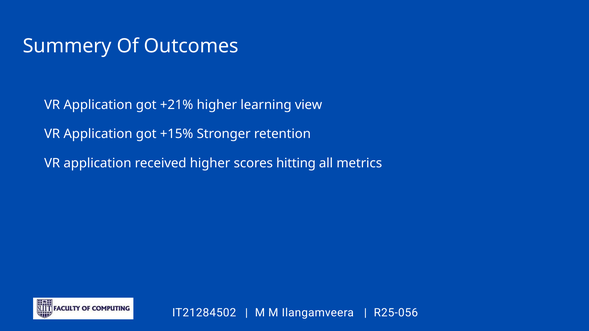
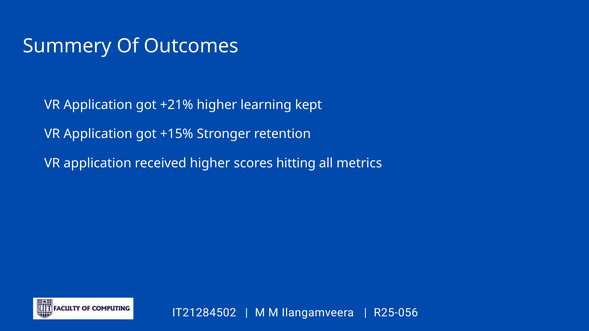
view: view -> kept (308, 105)
